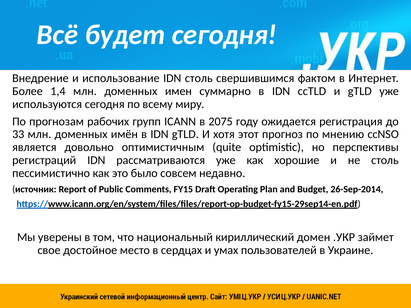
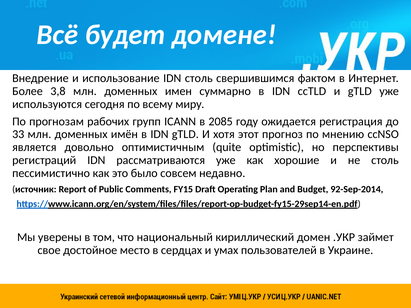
будет сегодня: сегодня -> домене (224, 35)
1,4: 1,4 -> 3,8 (58, 91)
2075: 2075 -> 2085 (221, 122)
26-Sep-2014: 26-Sep-2014 -> 92-Sep-2014 (357, 189)
